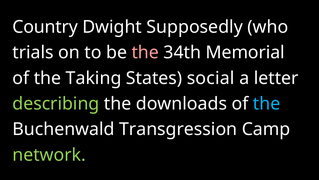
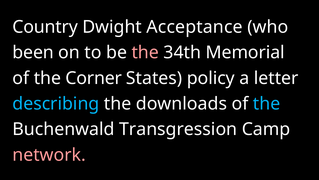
Supposedly: Supposedly -> Acceptance (195, 27)
trials: trials -> been (33, 52)
Taking: Taking -> Corner (94, 78)
social: social -> policy (211, 78)
describing colour: light green -> light blue (56, 103)
network colour: light green -> pink (49, 154)
